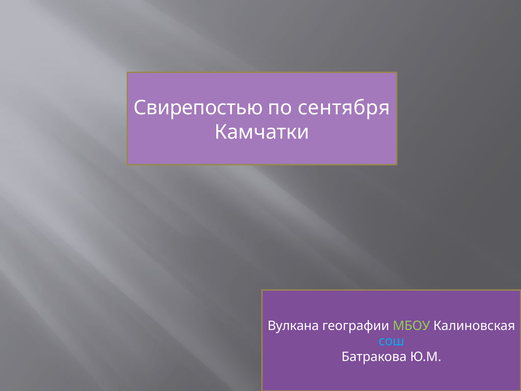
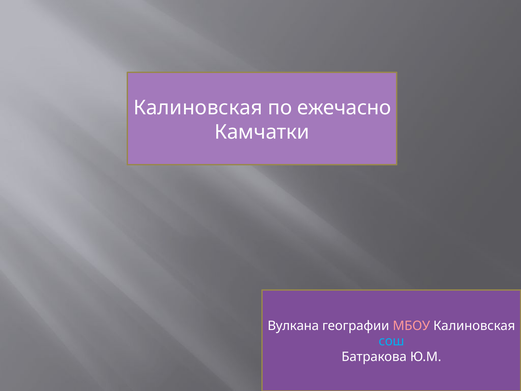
Свирепостью: Свирепостью -> Калиновская (198, 108)
сентября: сентября -> ежечасно (344, 108)
МБОУ colour: light green -> pink (411, 326)
